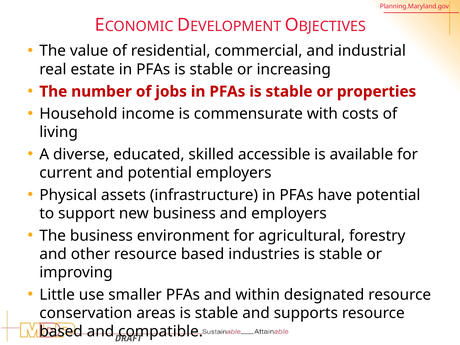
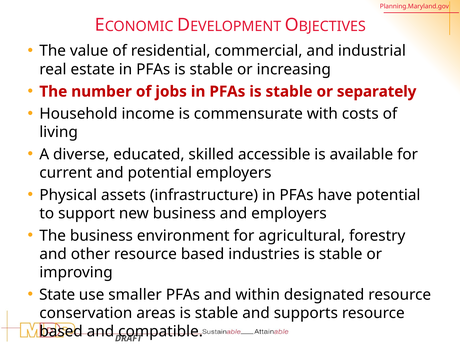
properties: properties -> separately (377, 92)
Little: Little -> State (57, 295)
